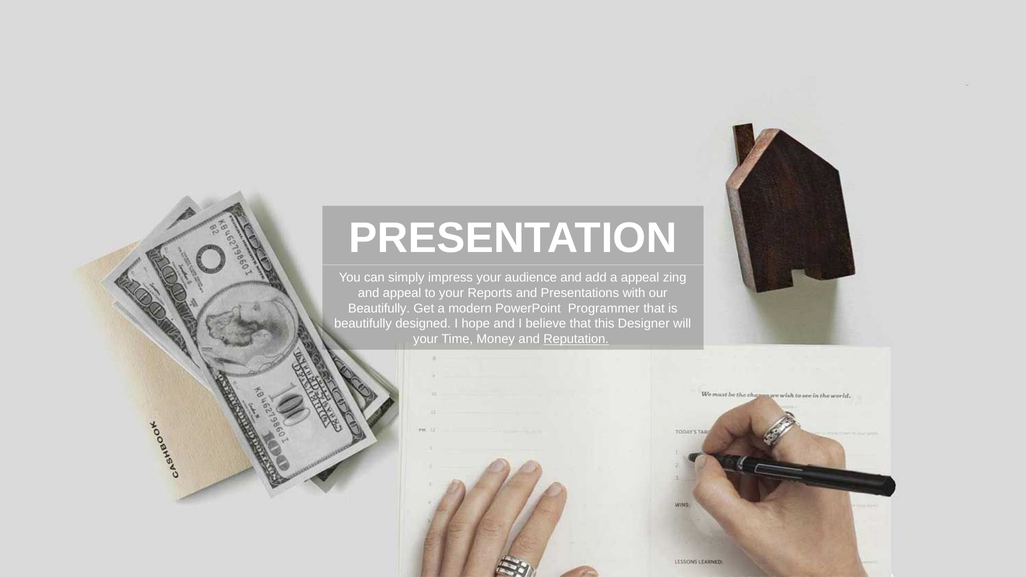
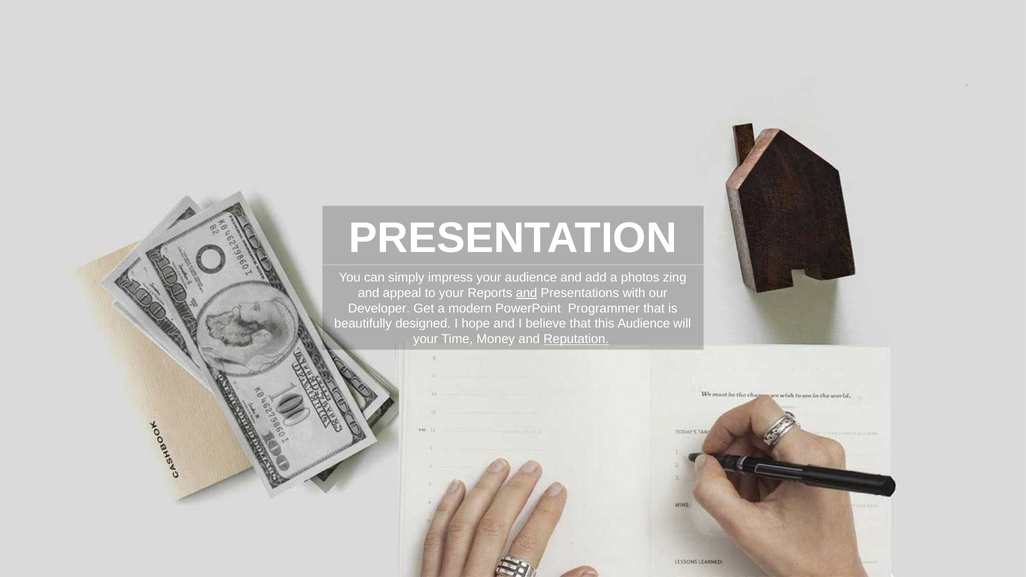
a appeal: appeal -> photos (640, 278)
and underline: none -> present (527, 293)
Beautifully: Beautifully -> Developer (379, 308)
this Designer: Designer -> Audience (644, 324)
